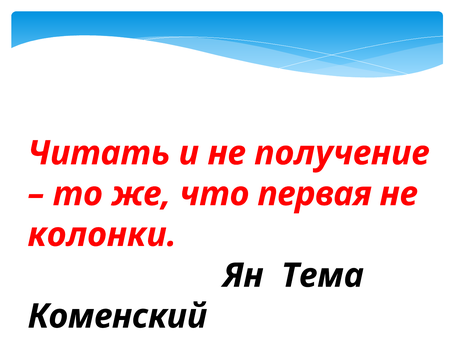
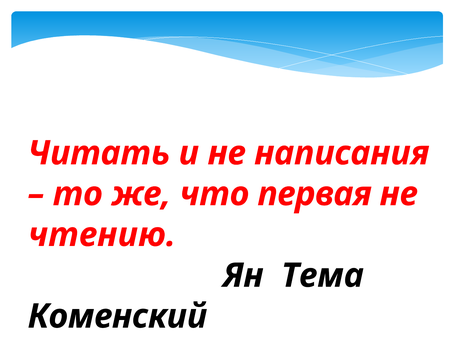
получение: получение -> написания (342, 153)
колонки: колонки -> чтению (102, 235)
